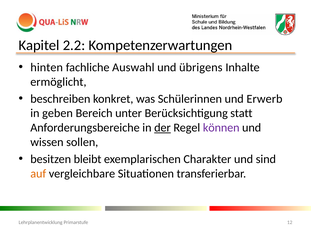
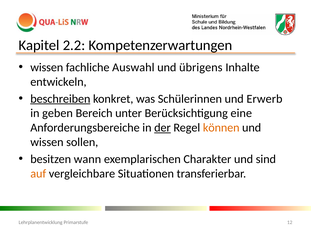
hinten: hinten -> wissen (47, 67)
ermöglicht: ermöglicht -> entwickeln (58, 82)
beschreiben underline: none -> present (60, 99)
statt: statt -> eine (241, 113)
können colour: purple -> orange (221, 128)
bleibt: bleibt -> wann (87, 159)
